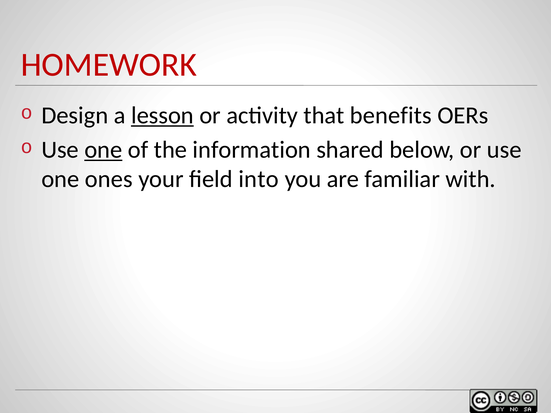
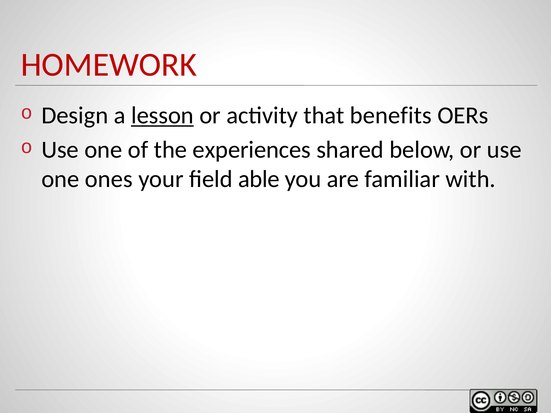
one underline: present -> none (103, 150)
information: information -> experiences (252, 150)
into: into -> able (259, 179)
